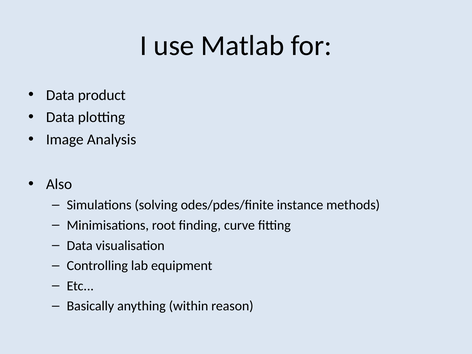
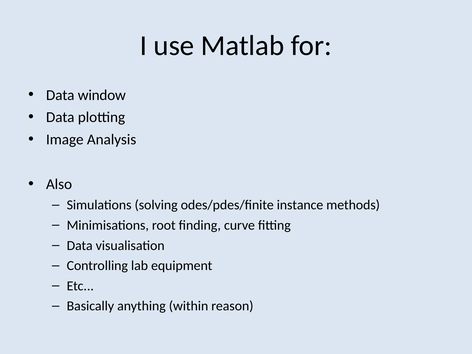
product: product -> window (102, 95)
